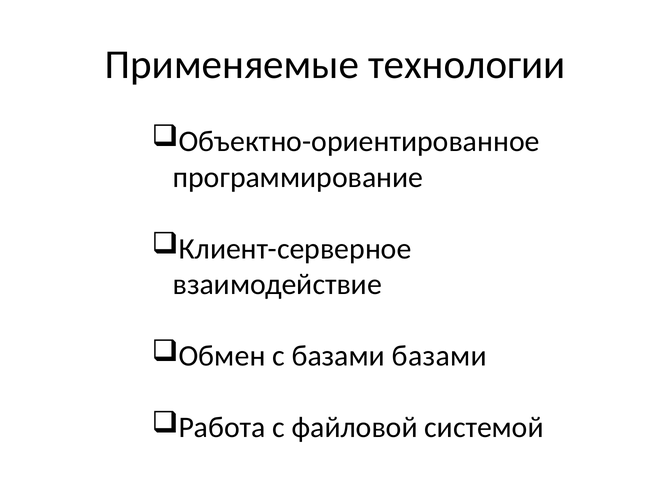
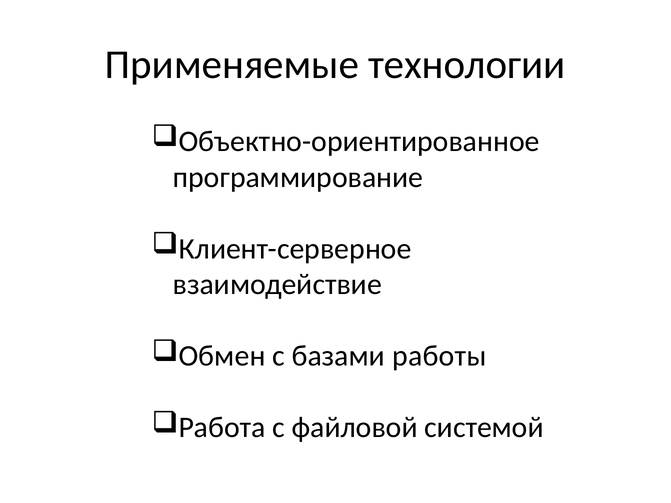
базами базами: базами -> работы (439, 356)
